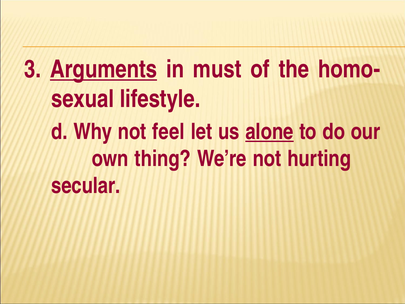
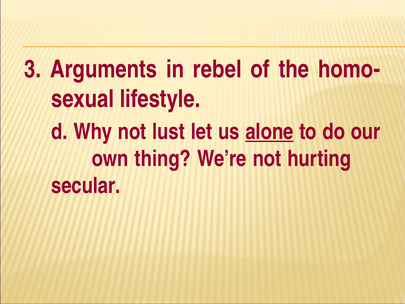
Arguments underline: present -> none (104, 69)
must: must -> rebel (217, 69)
feel: feel -> lust (169, 132)
